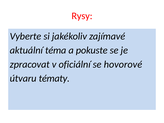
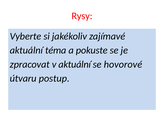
v oficiální: oficiální -> aktuální (75, 64)
tématy: tématy -> postup (54, 78)
